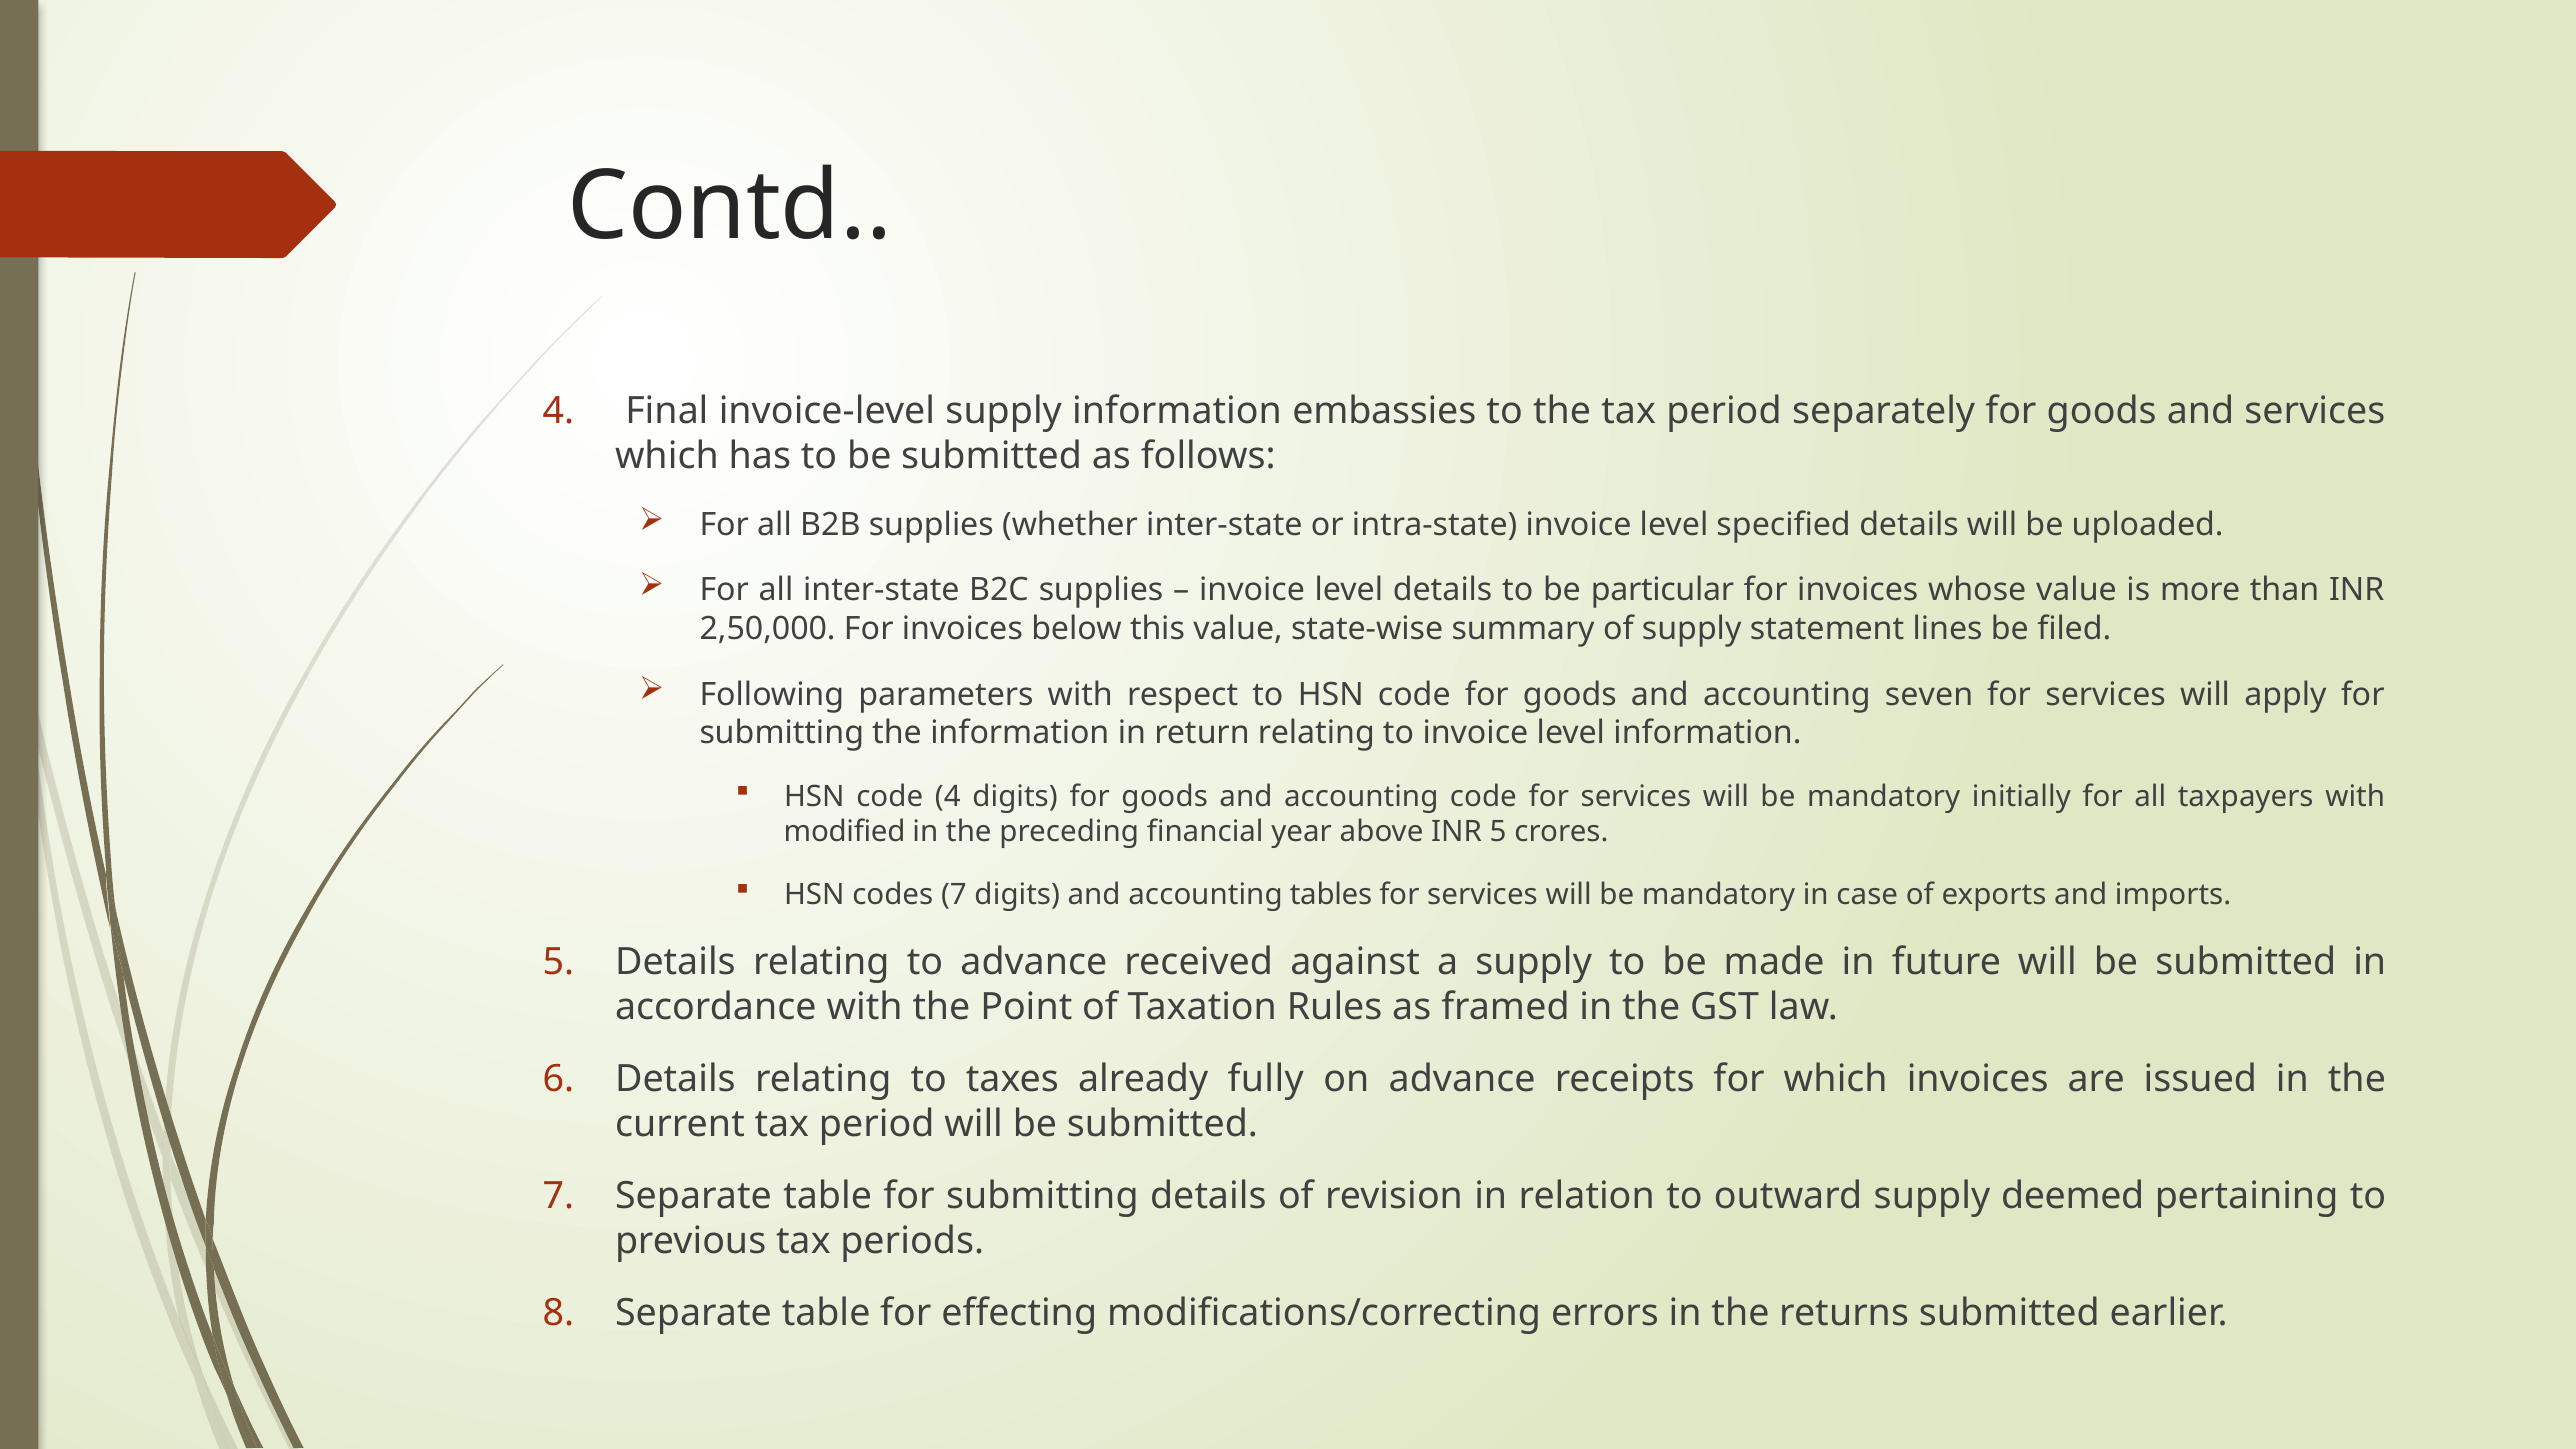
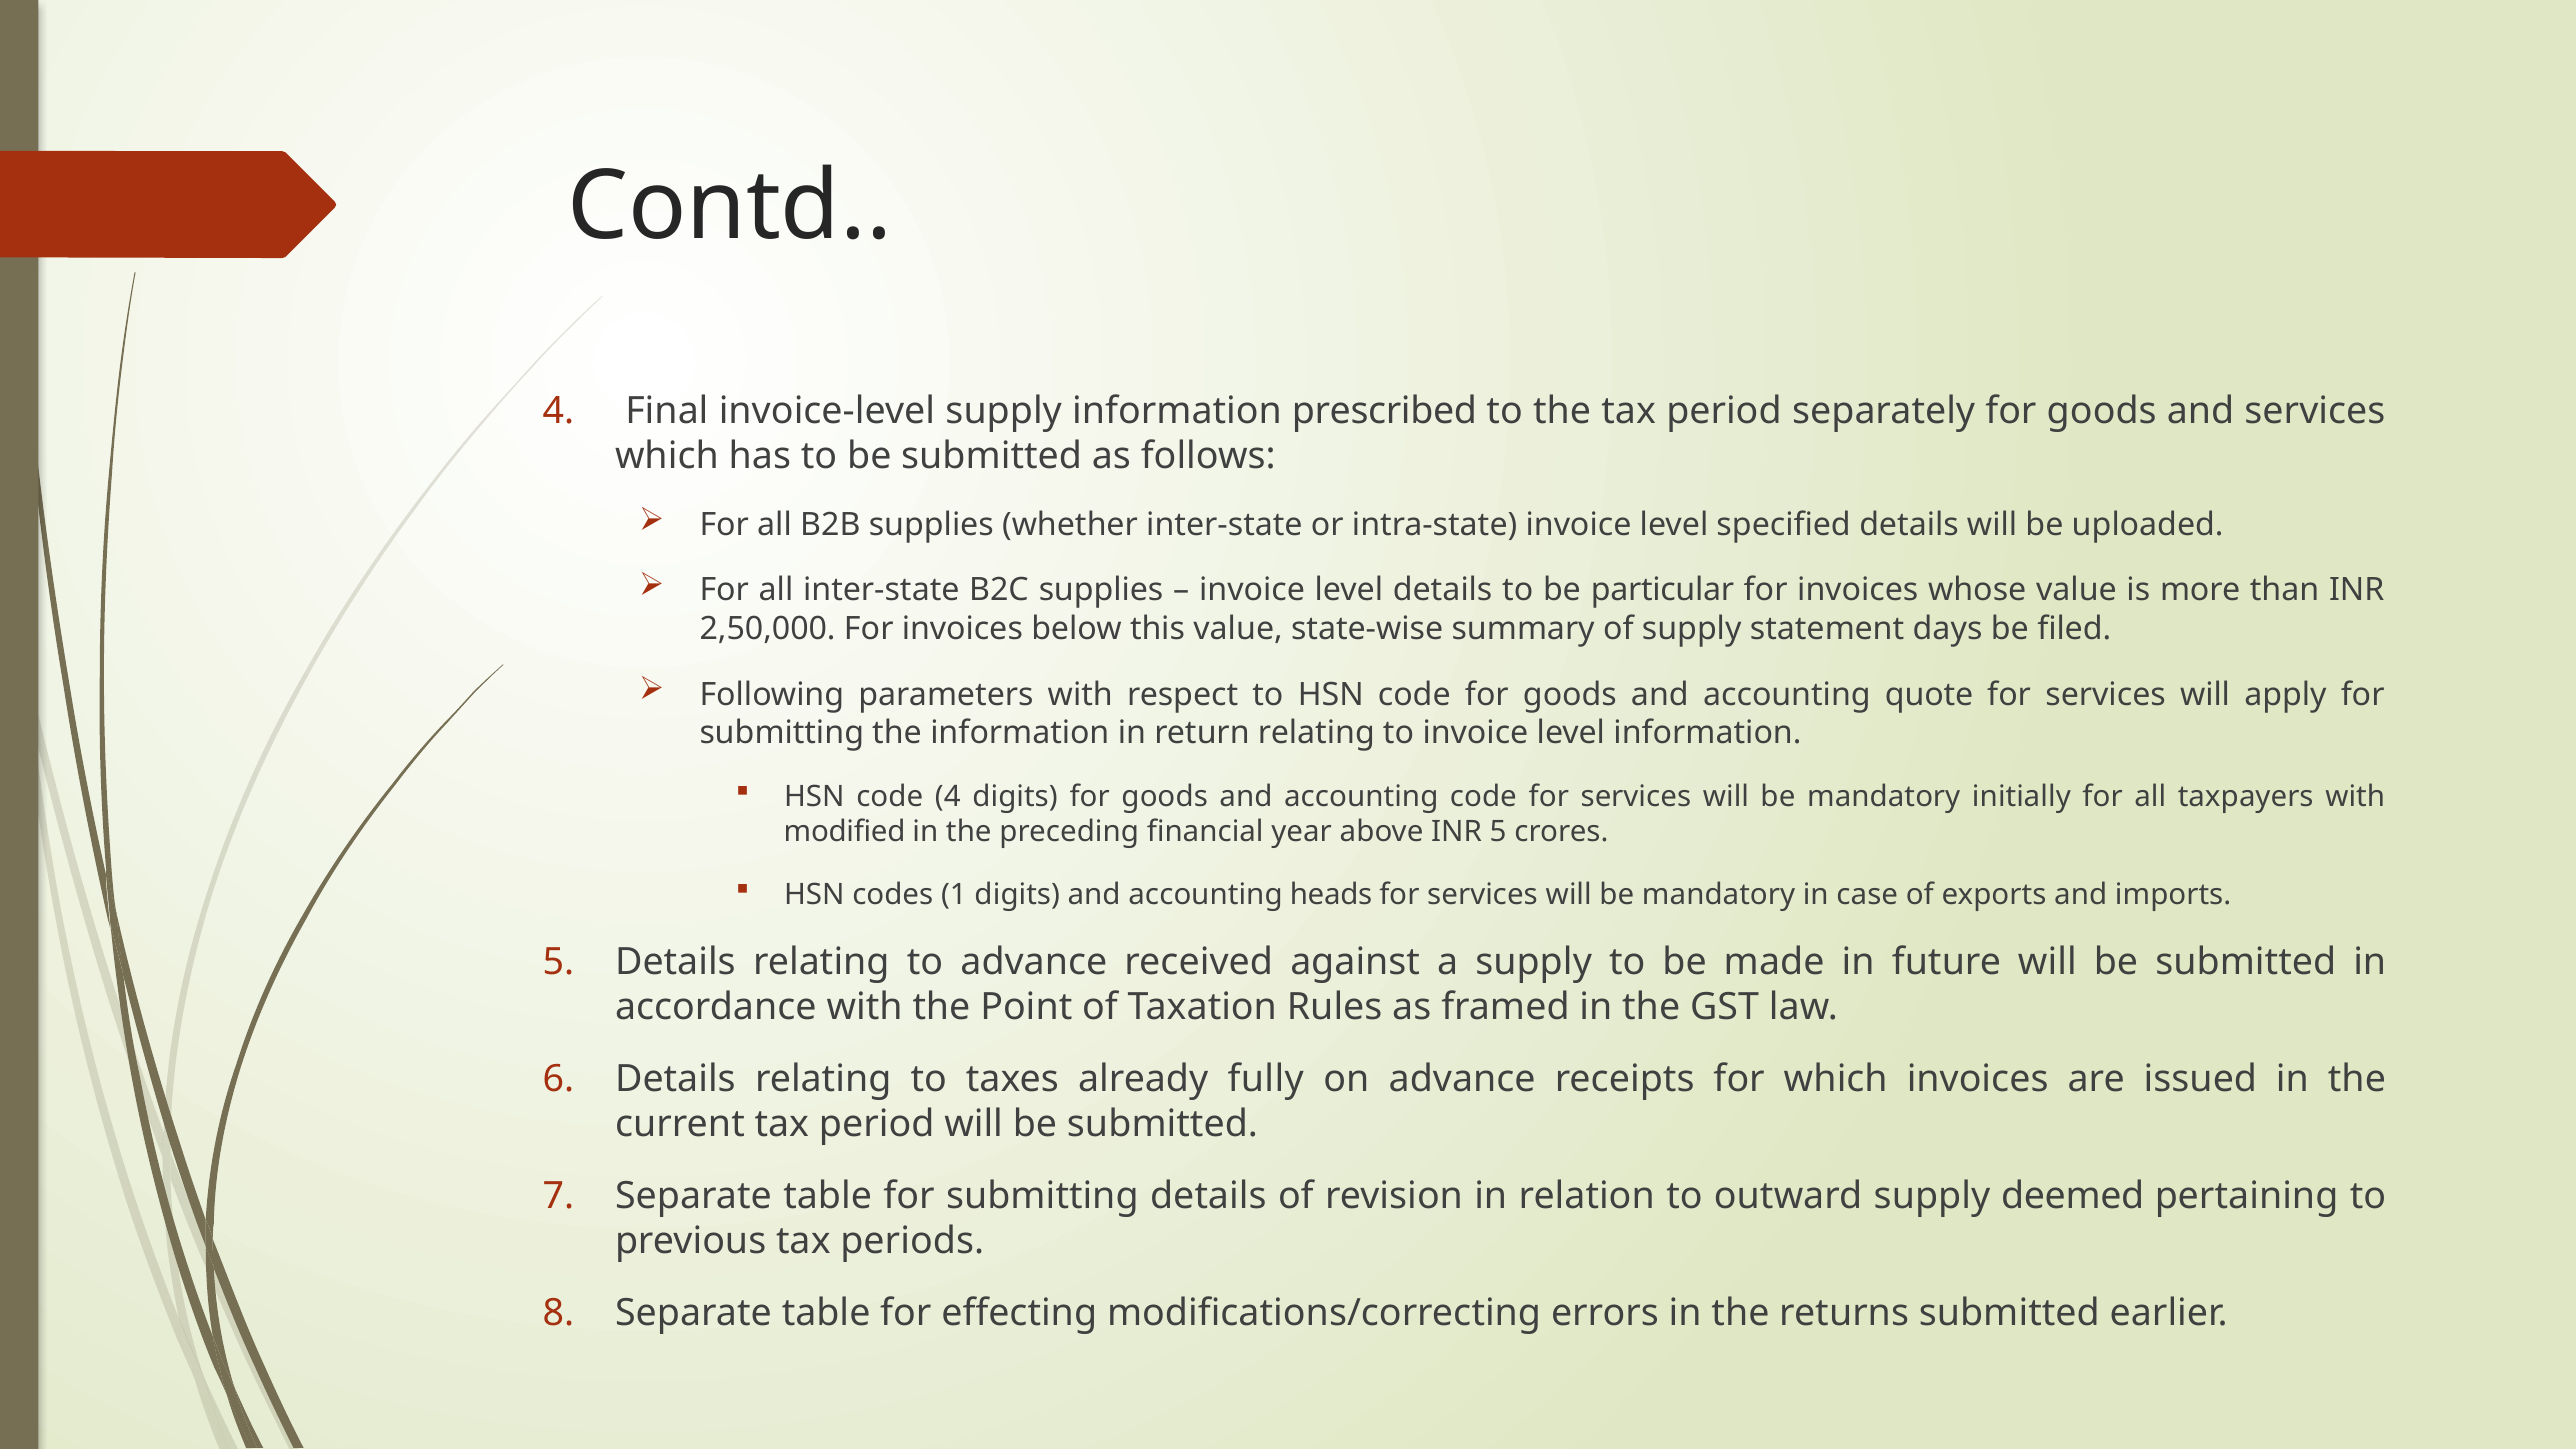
embassies: embassies -> prescribed (1384, 411)
lines: lines -> days (1948, 629)
seven: seven -> quote (1929, 694)
codes 7: 7 -> 1 (954, 894)
tables: tables -> heads (1331, 894)
